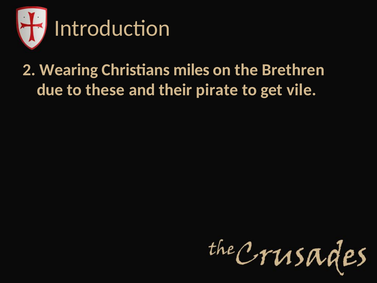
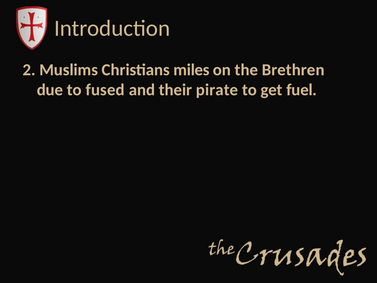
Wearing: Wearing -> Muslims (69, 70)
these: these -> fused (105, 90)
vile: vile -> fuel (302, 90)
